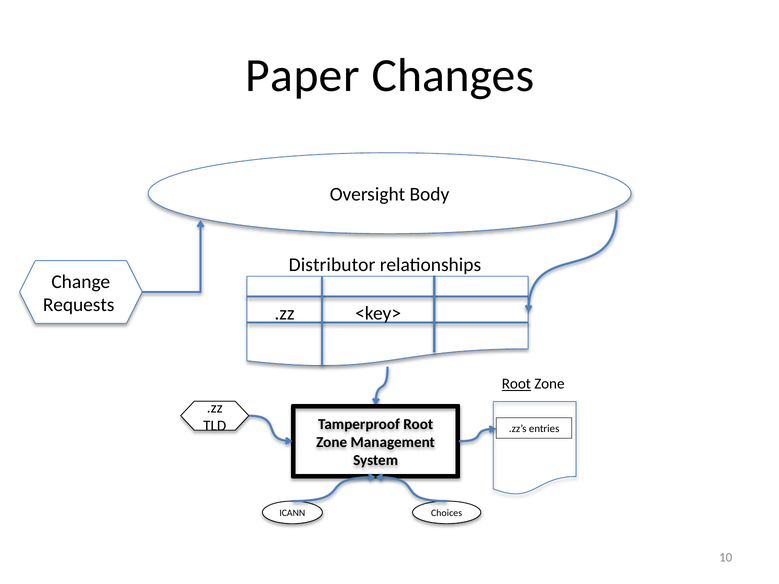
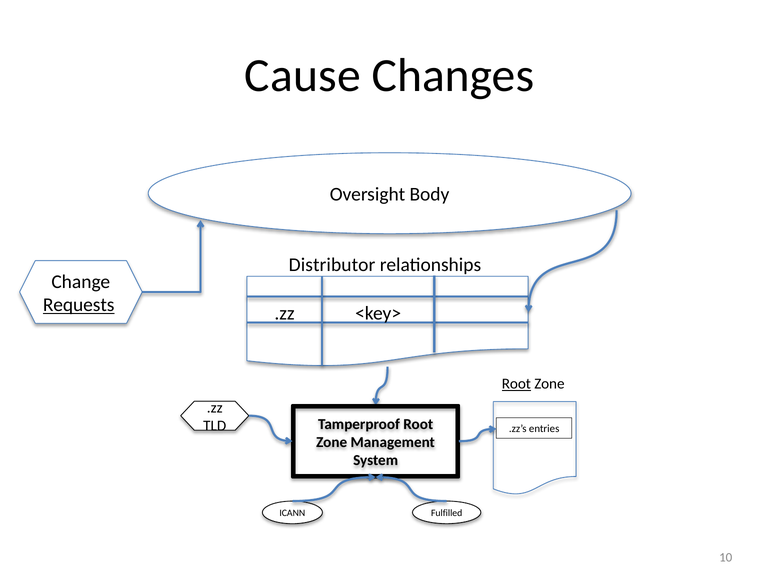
Paper: Paper -> Cause (303, 75)
Requests underline: none -> present (79, 305)
Choices: Choices -> Fulfilled (447, 513)
